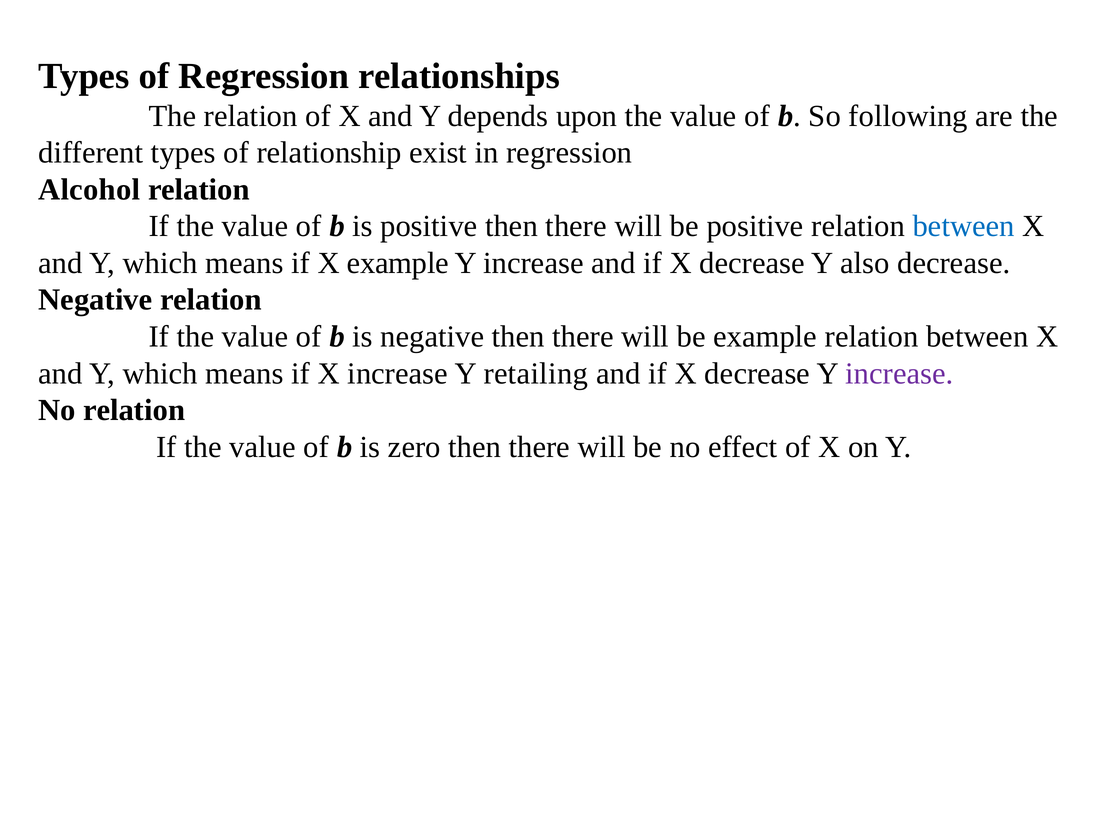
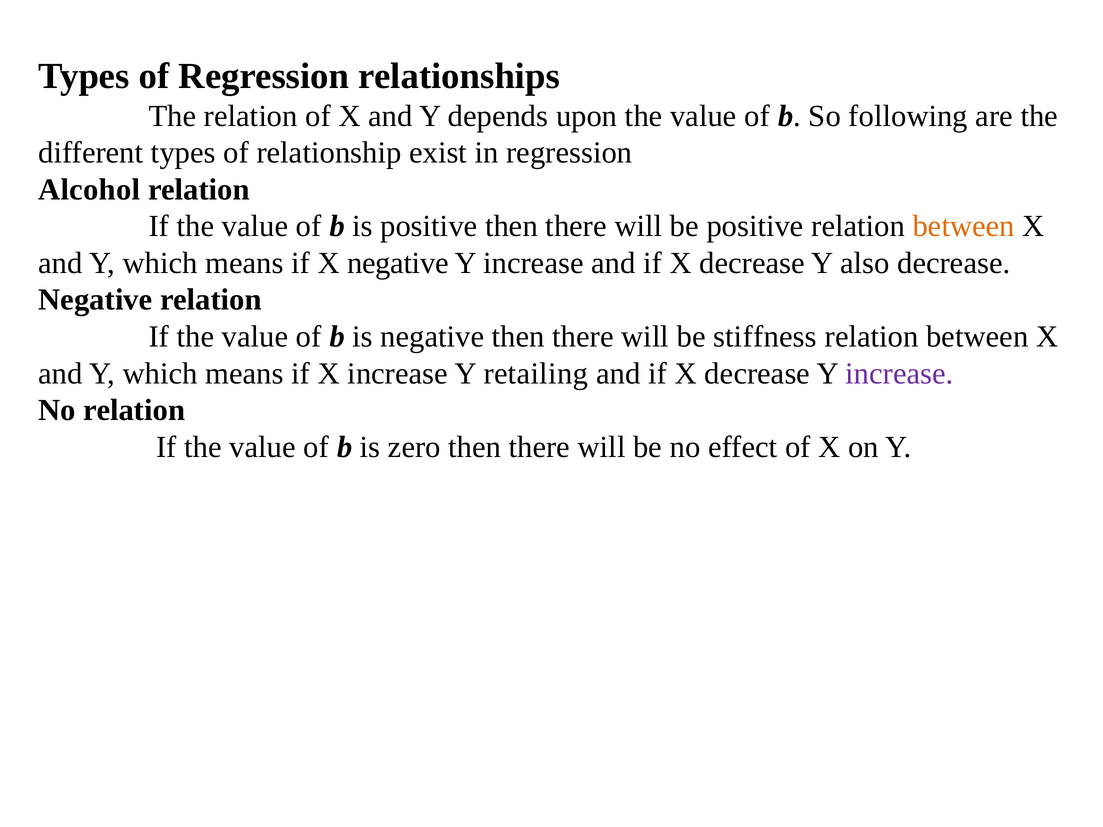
between colour: blue -> orange (964, 226)
X example: example -> negative (398, 263)
be example: example -> stiffness (765, 337)
